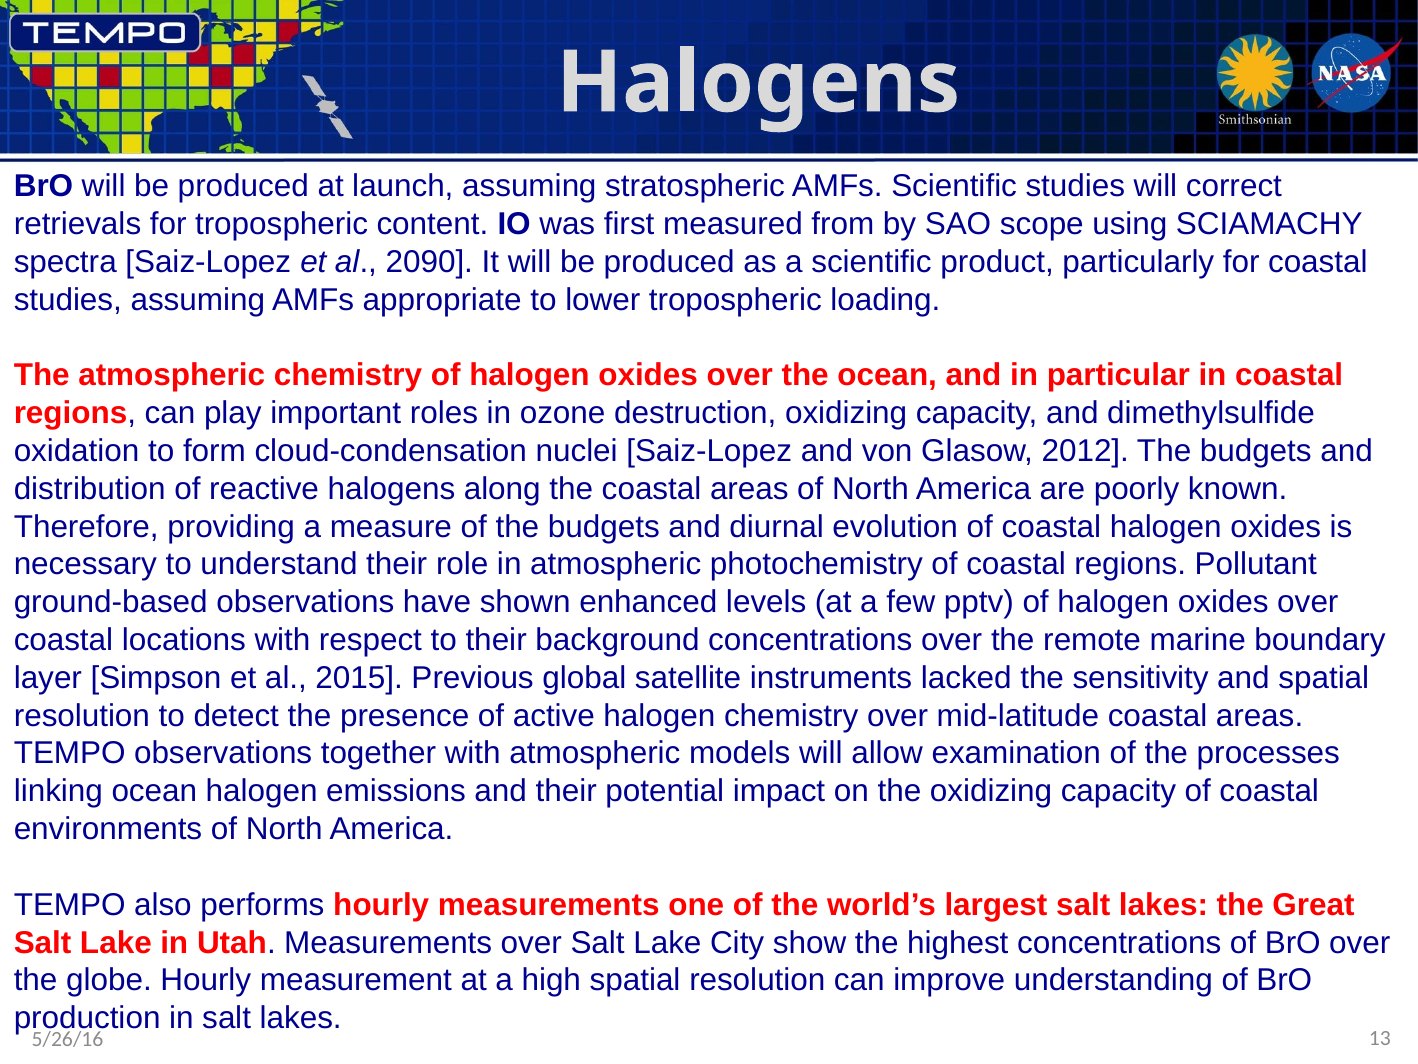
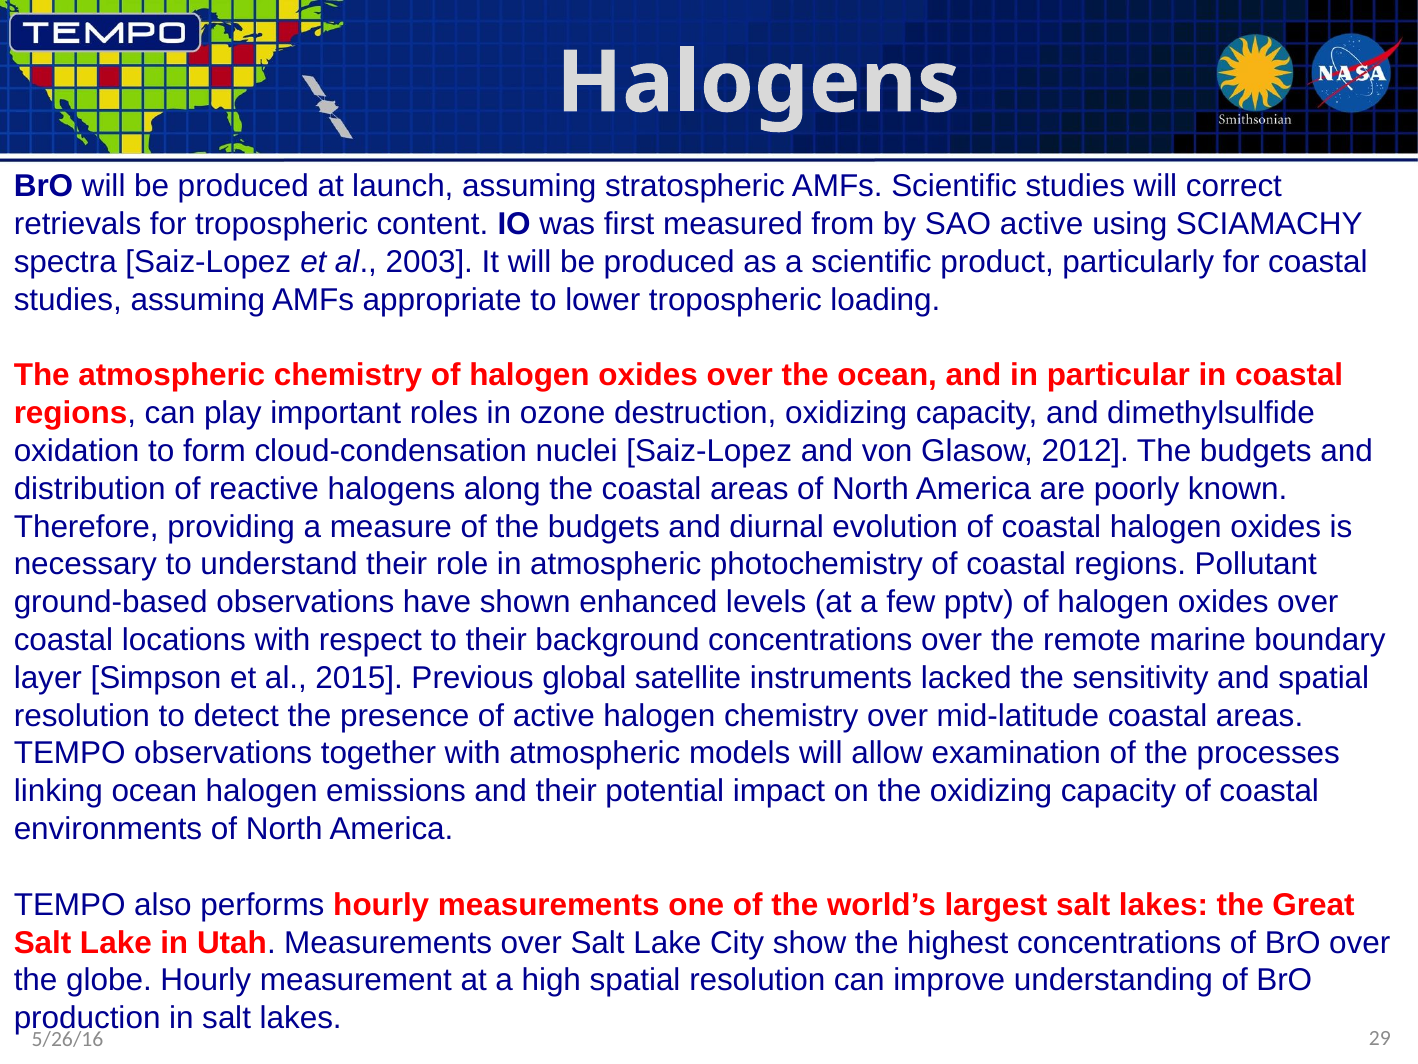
SAO scope: scope -> active (1042, 224)
2090: 2090 -> 2003 (429, 262)
13: 13 -> 29 (1380, 1038)
